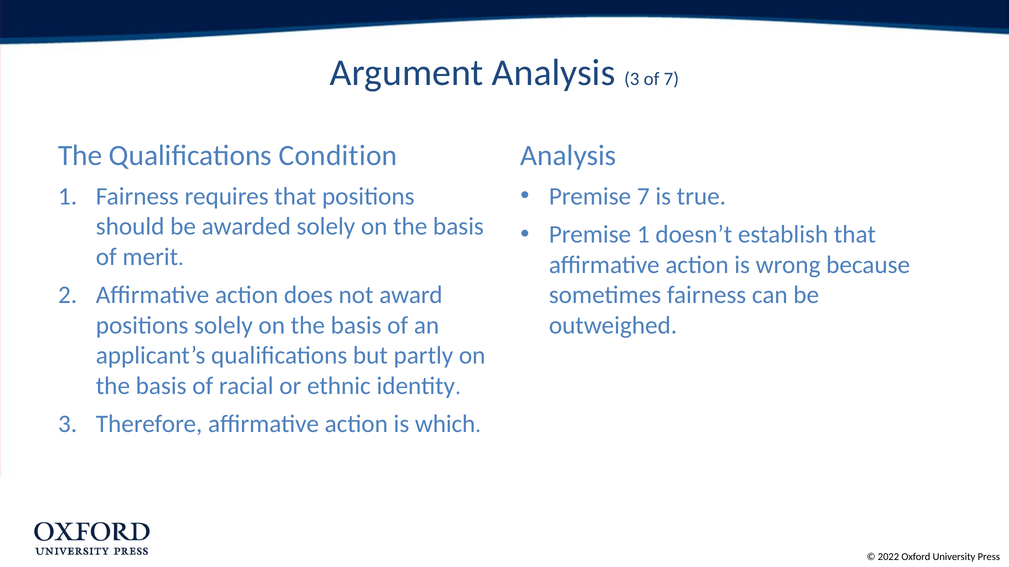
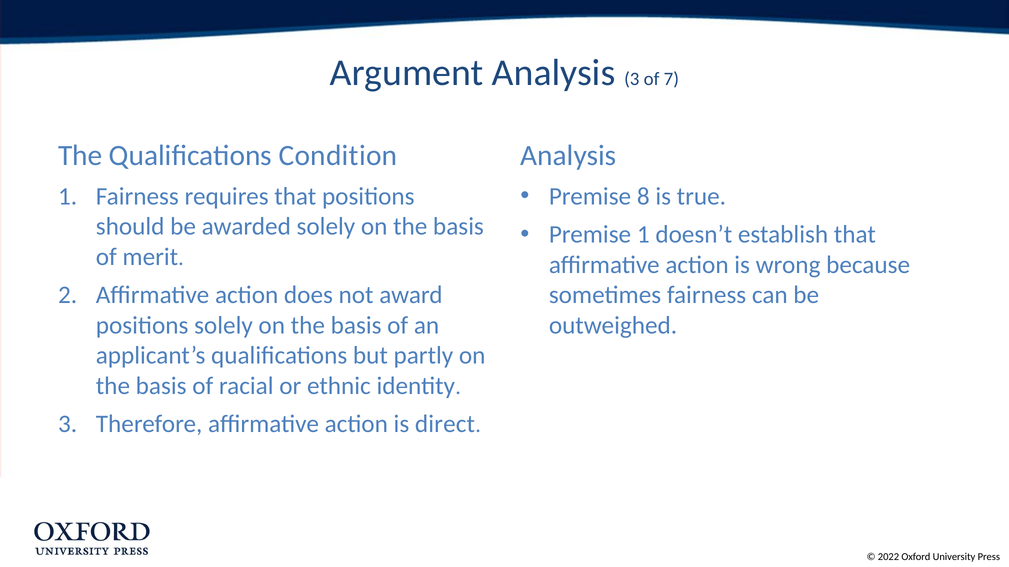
Premise 7: 7 -> 8 (643, 197)
which: which -> direct (445, 424)
